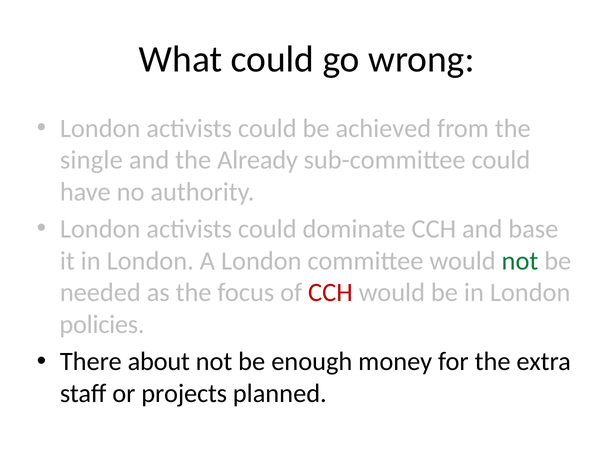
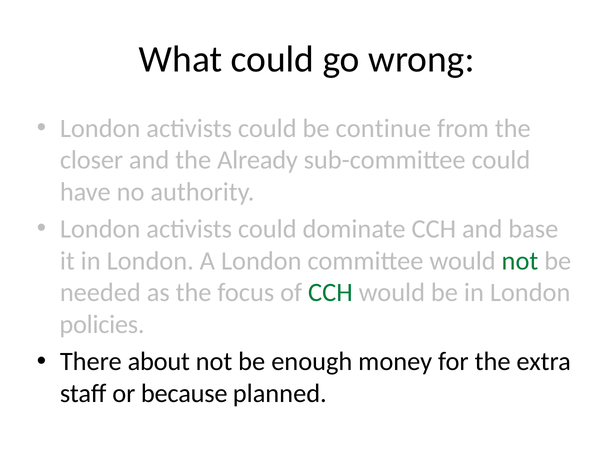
achieved: achieved -> continue (383, 128)
single: single -> closer (91, 160)
CCH colour: red -> green (330, 292)
projects: projects -> because (184, 393)
